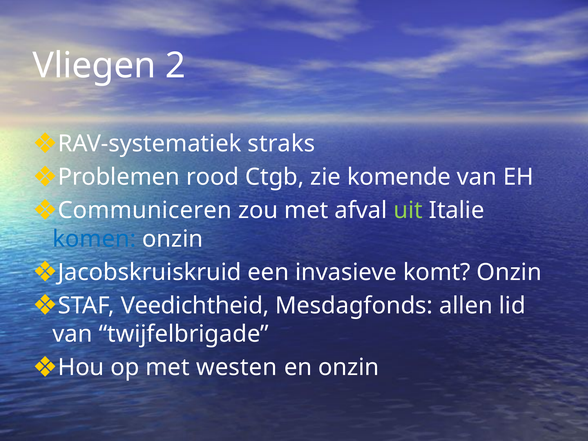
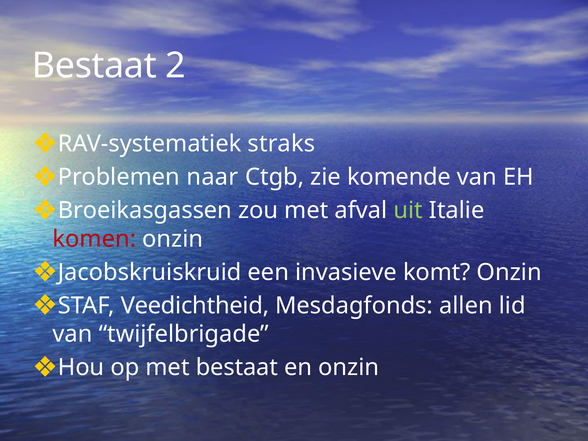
Vliegen: Vliegen -> Bestaat (94, 66)
rood: rood -> naar (212, 177)
Communiceren: Communiceren -> Broeikasgassen (145, 210)
komen colour: blue -> red (94, 239)
met westen: westen -> bestaat (237, 367)
